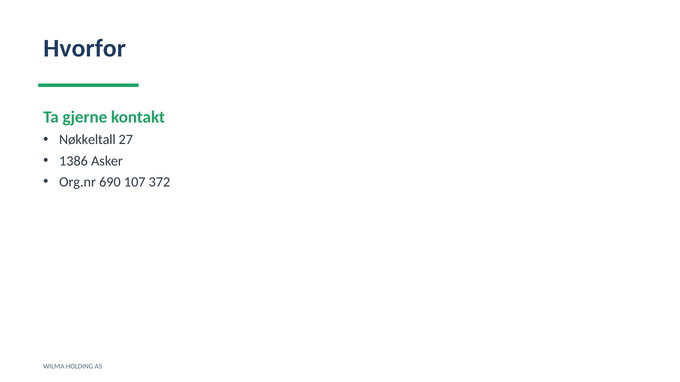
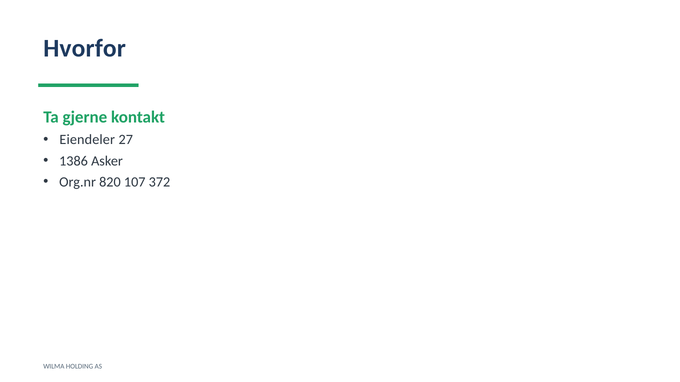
Nøkkeltall: Nøkkeltall -> Eiendeler (87, 140)
690: 690 -> 820 (110, 182)
